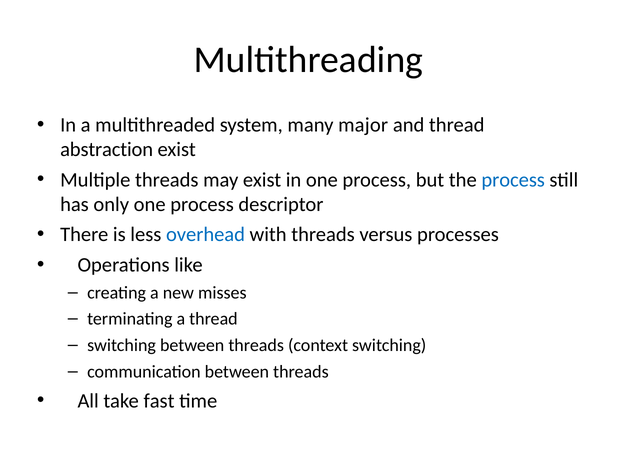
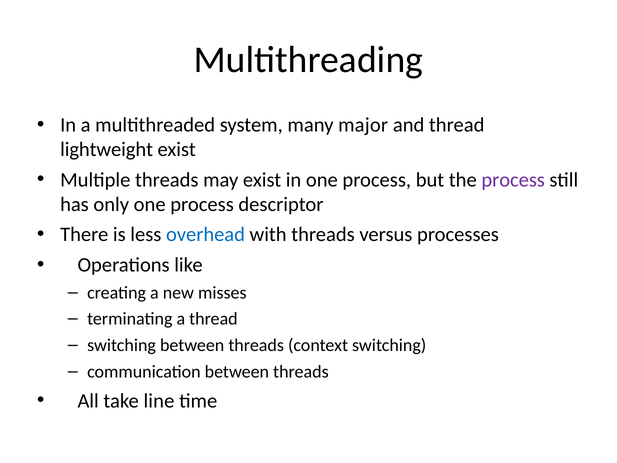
abstraction: abstraction -> lightweight (107, 150)
process colour: blue -> purple (513, 180)
fast: fast -> line (159, 401)
